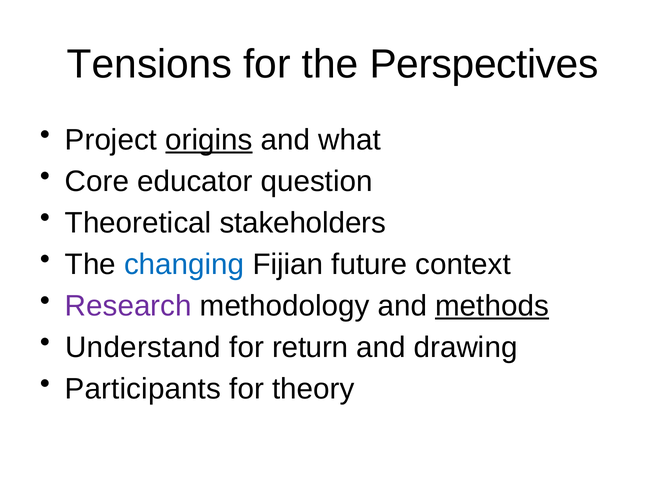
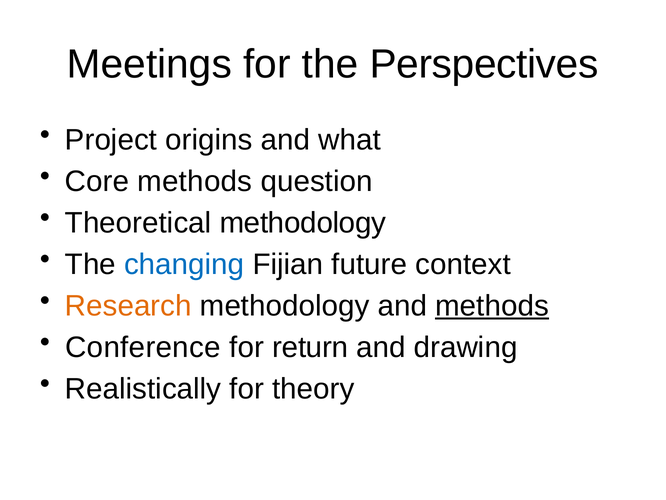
Tensions: Tensions -> Meetings (149, 64)
origins underline: present -> none (209, 140)
Core educator: educator -> methods (195, 181)
Theoretical stakeholders: stakeholders -> methodology (303, 223)
Research colour: purple -> orange (128, 306)
Understand: Understand -> Conference (143, 347)
Participants: Participants -> Realistically (143, 388)
